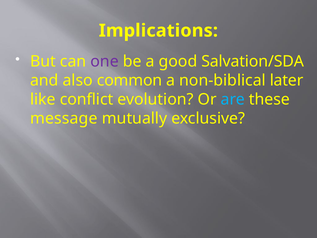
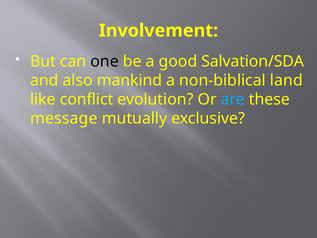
Implications: Implications -> Involvement (158, 31)
one colour: purple -> black (105, 61)
common: common -> mankind (129, 80)
later: later -> land (286, 80)
